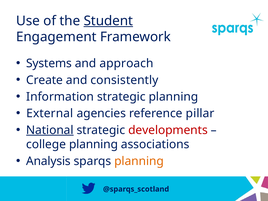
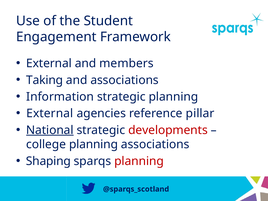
Student underline: present -> none (108, 21)
Systems: Systems -> External (49, 63)
approach: approach -> members (127, 63)
Create: Create -> Taking (45, 80)
and consistently: consistently -> associations (125, 80)
Analysis: Analysis -> Shaping (48, 161)
planning colour: orange -> red (139, 161)
